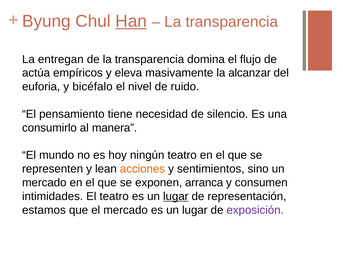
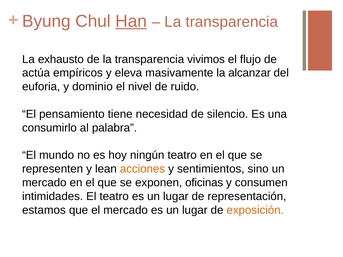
entregan: entregan -> exhausto (61, 59)
domina: domina -> vivimos (206, 59)
bicéfalo: bicéfalo -> dominio (93, 87)
manera: manera -> palabra (114, 128)
arranca: arranca -> oficinas (204, 183)
lugar underline: present -> none (176, 197)
exposición colour: purple -> orange (255, 210)
